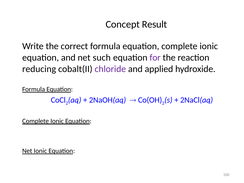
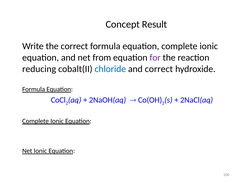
such: such -> from (102, 58)
chloride colour: purple -> blue (110, 69)
and applied: applied -> correct (159, 69)
